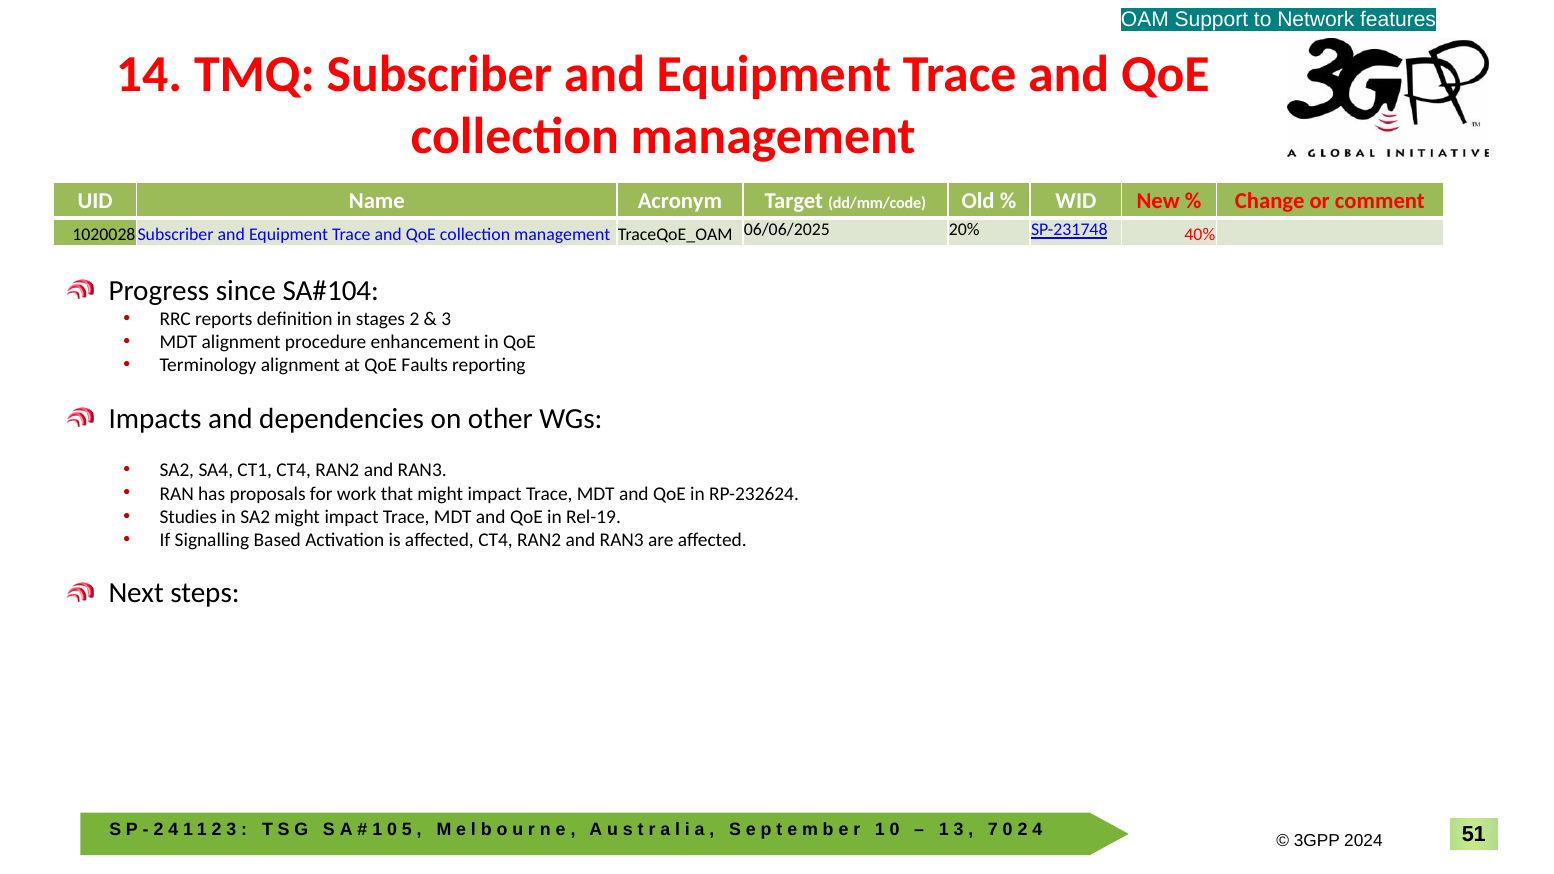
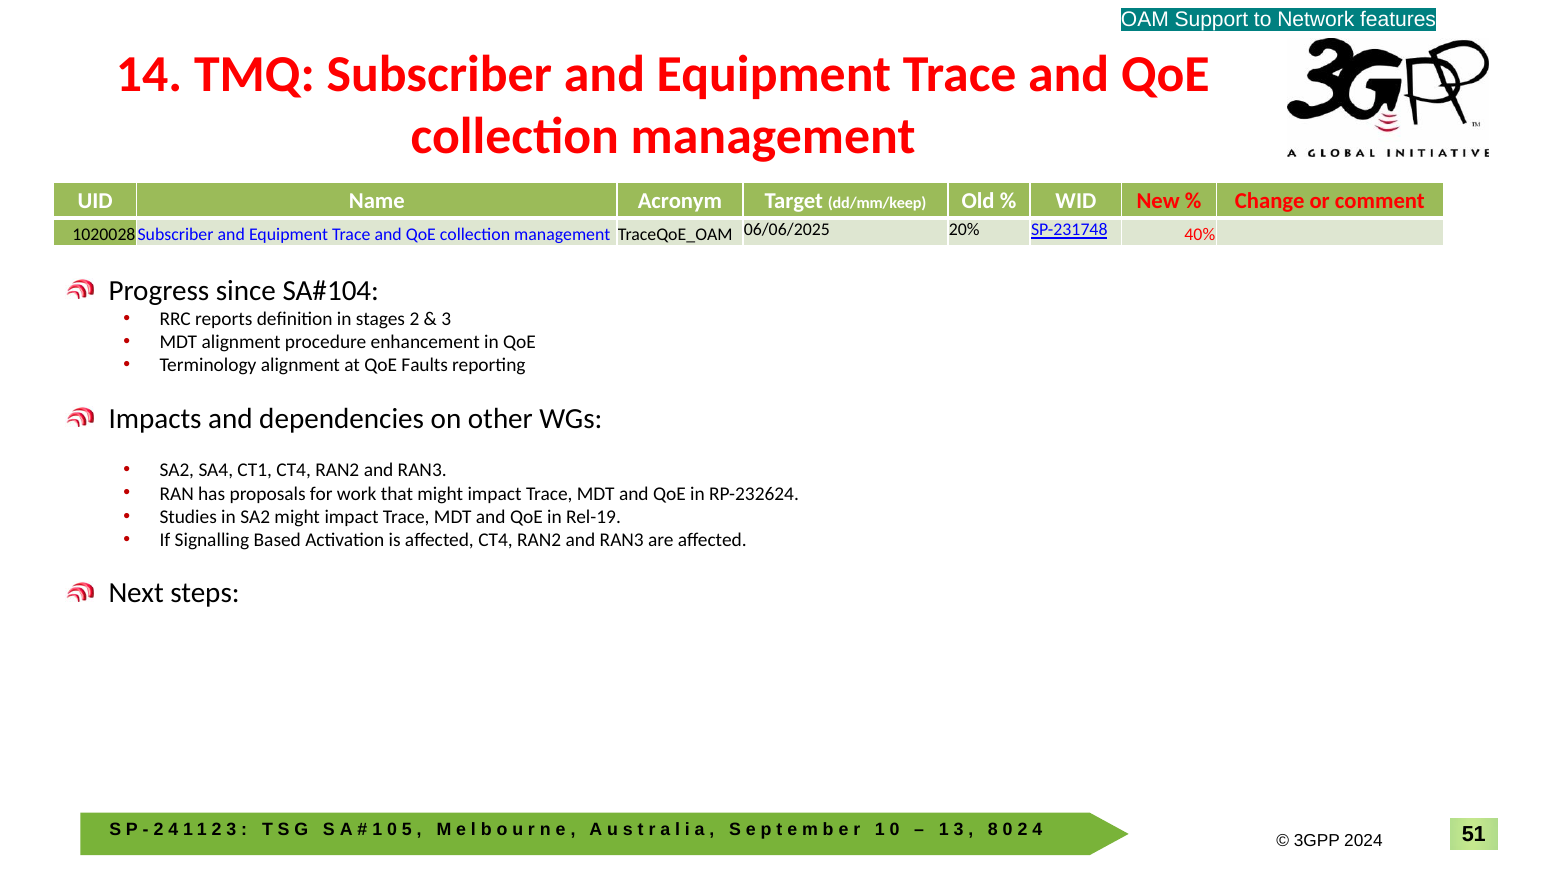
dd/mm/code: dd/mm/code -> dd/mm/keep (877, 204)
7: 7 -> 8 (993, 830)
